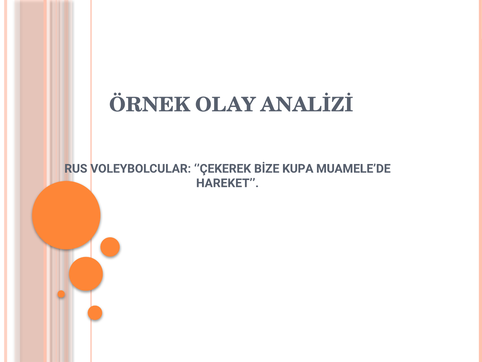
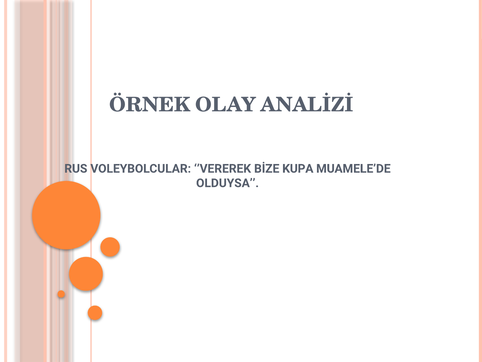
’ÇEKEREK: ’ÇEKEREK -> ’VEREREK (223, 168)
HAREKET: HAREKET -> OLDUYSA (227, 183)
